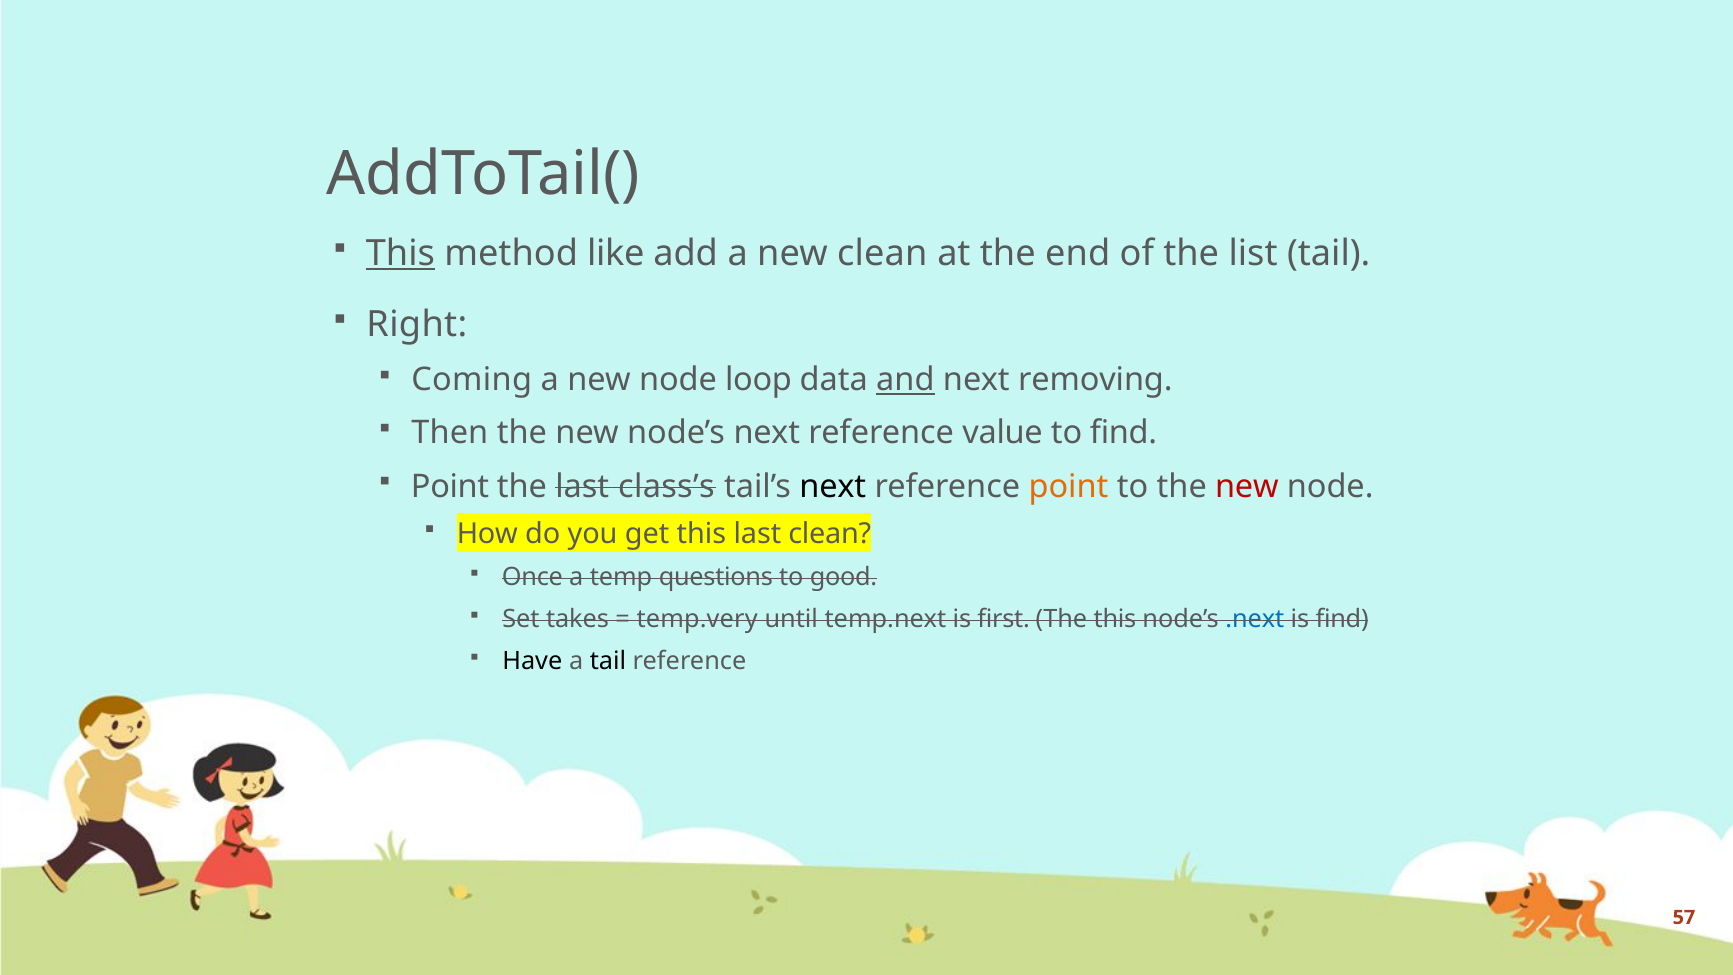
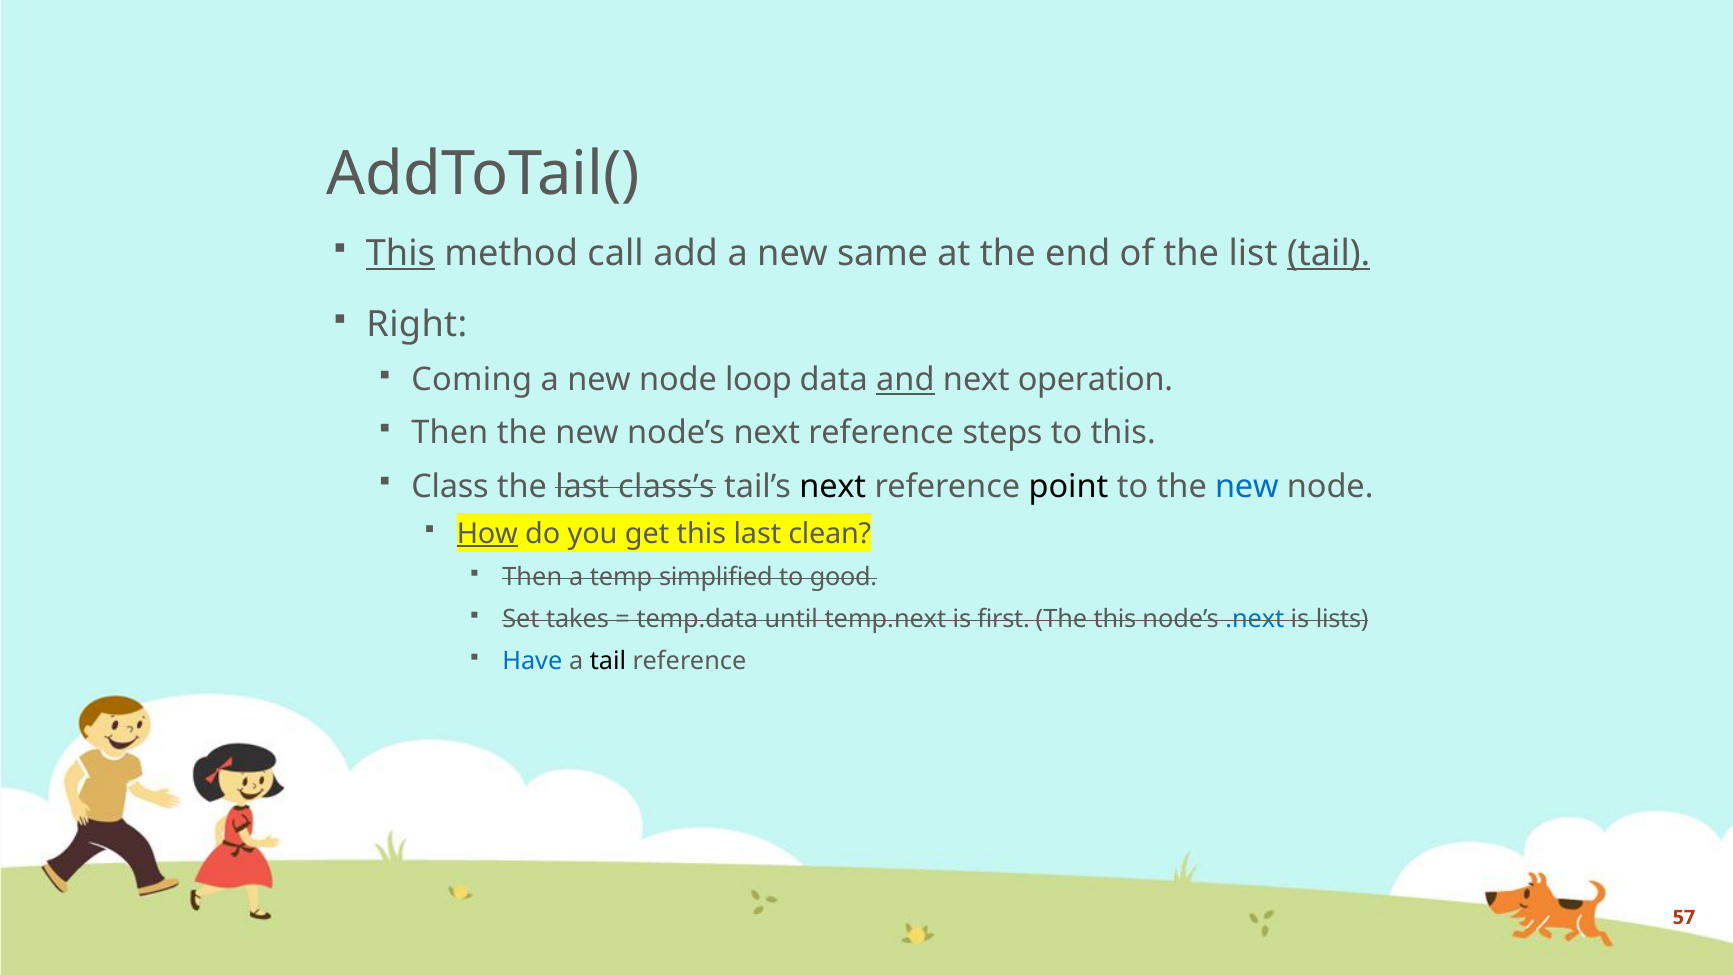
like: like -> call (616, 253)
new clean: clean -> same (882, 253)
tail underline: none -> present (1329, 253)
removing: removing -> operation (1095, 380)
value: value -> steps (1003, 433)
to find: find -> this (1123, 433)
Point: Point -> Class (450, 486)
point colour: orange -> black (1069, 486)
new colour: red -> blue (1247, 486)
How underline: none -> present (487, 534)
Once: Once -> Then (532, 577)
questions: questions -> simplified (716, 577)
temp.very: temp.very -> temp.data (697, 619)
is find: find -> lists (1342, 619)
Have colour: black -> blue (532, 661)
